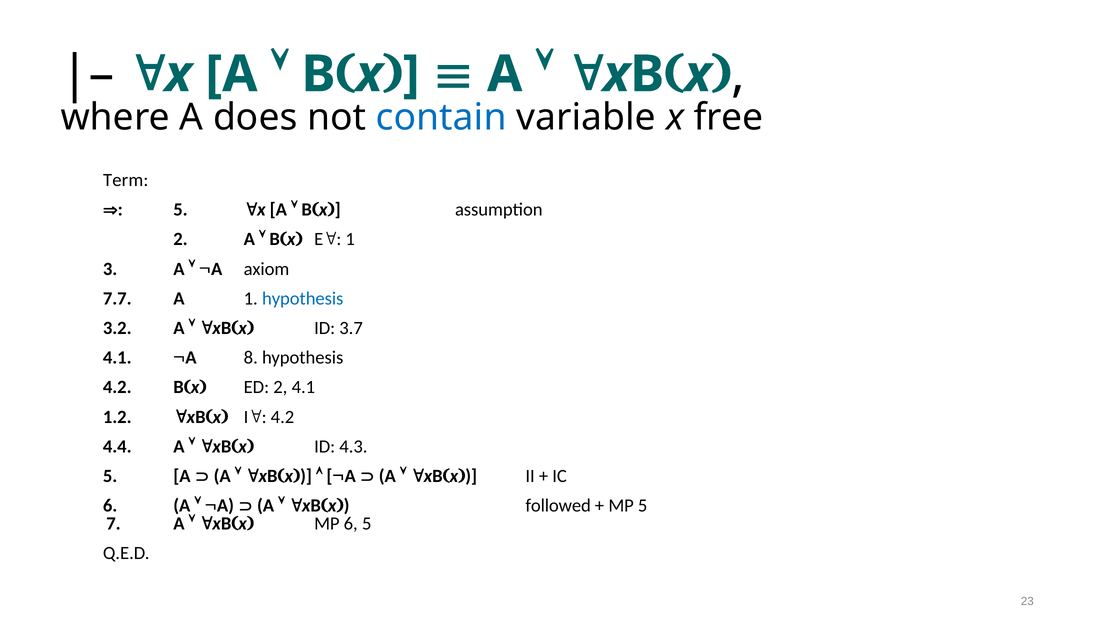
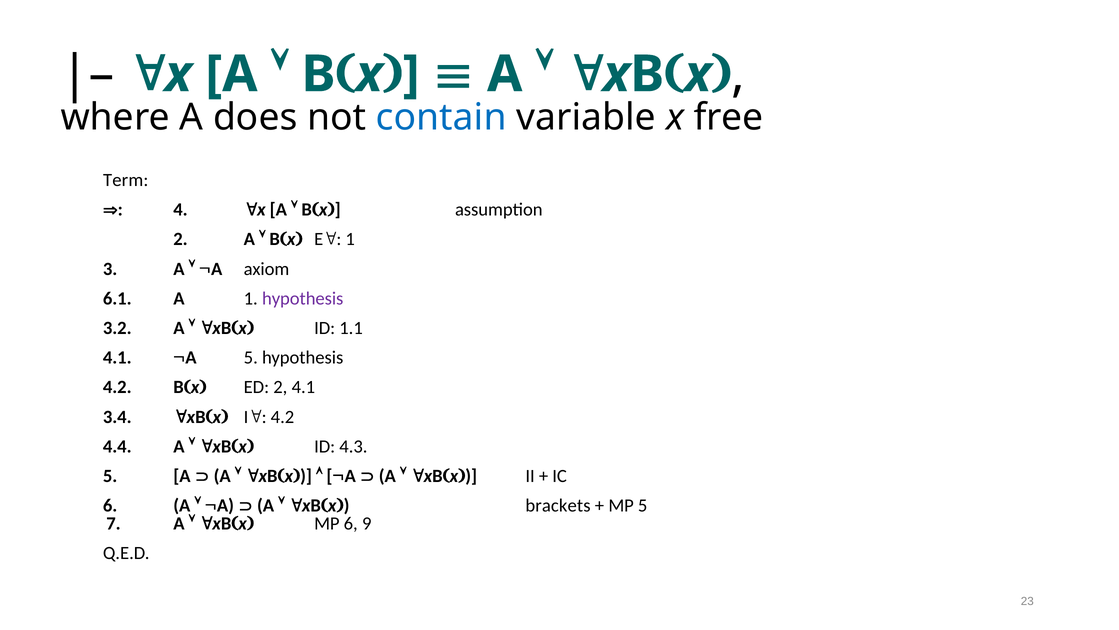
5: 5 -> 4 (181, 209)
7.7: 7.7 -> 6.1 (117, 298)
hypothesis colour: blue -> purple (303, 298)
3.7: 3.7 -> 1.1 (351, 328)
A 8: 8 -> 5 (251, 357)
1.2: 1.2 -> 3.4 (117, 416)
followed: followed -> brackets (558, 505)
6 5: 5 -> 9 (367, 523)
